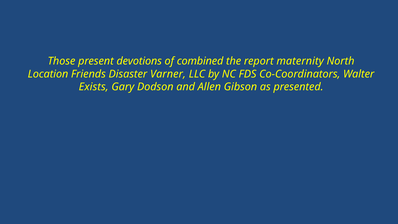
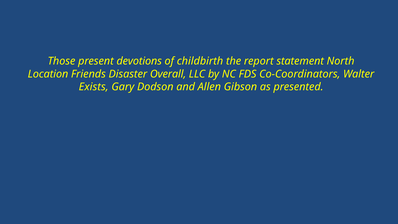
combined: combined -> childbirth (200, 61)
maternity: maternity -> statement (300, 61)
Varner: Varner -> Overall (168, 74)
